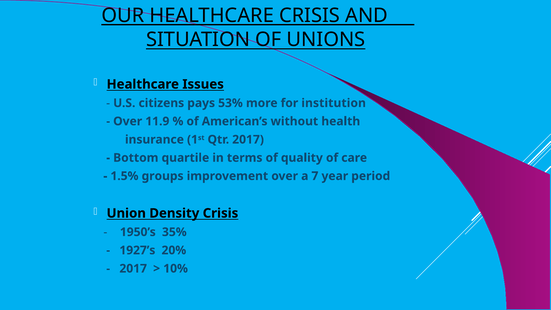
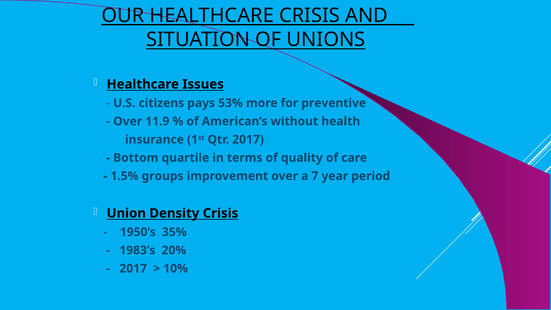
institution: institution -> preventive (334, 103)
1927’s: 1927’s -> 1983’s (137, 250)
